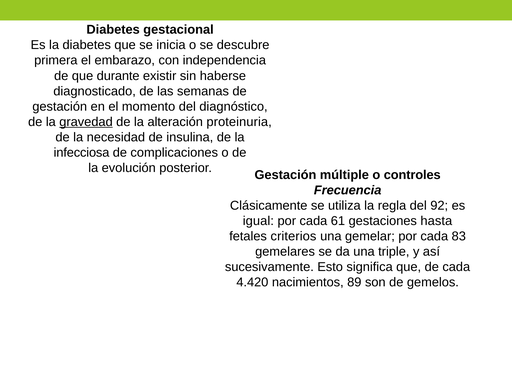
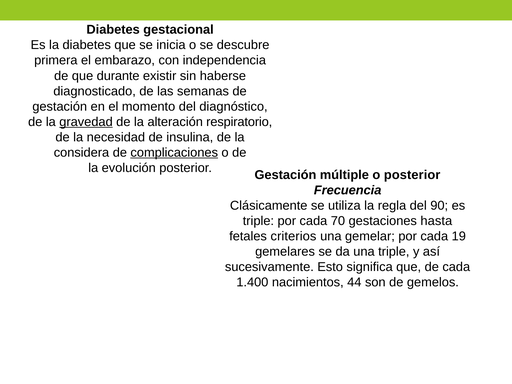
proteinuria: proteinuria -> respiratorio (239, 122)
infecciosa: infecciosa -> considera (81, 153)
complicaciones underline: none -> present (174, 153)
o controles: controles -> posterior (412, 175)
92: 92 -> 90 (439, 206)
igual: igual -> triple (258, 221)
61: 61 -> 70 (338, 221)
83: 83 -> 19 (459, 236)
4.420: 4.420 -> 1.400 (252, 282)
89: 89 -> 44 (354, 282)
